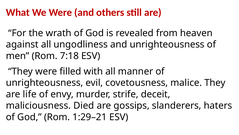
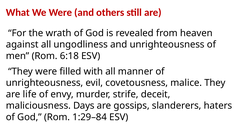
7:18: 7:18 -> 6:18 (69, 56)
Died: Died -> Days (84, 105)
1:29–21: 1:29–21 -> 1:29–84 (90, 117)
